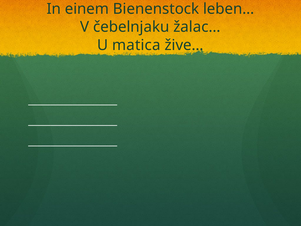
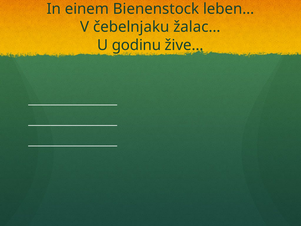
matica: matica -> godinu (137, 45)
